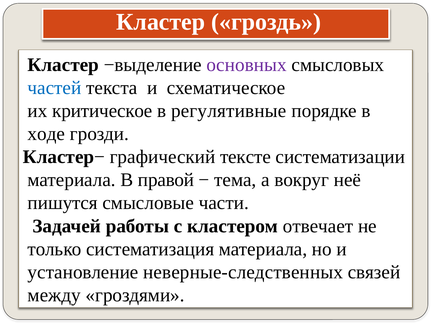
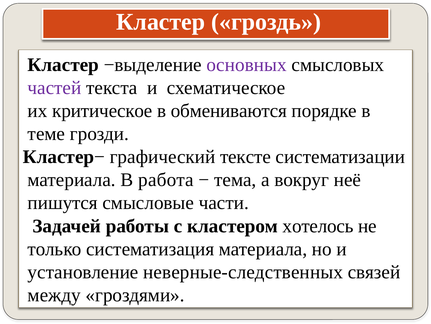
частей colour: blue -> purple (54, 88)
регулятивные: регулятивные -> обмениваются (229, 111)
ходе: ходе -> теме (46, 134)
правой: правой -> работа (166, 180)
отвечает: отвечает -> хотелось (318, 226)
